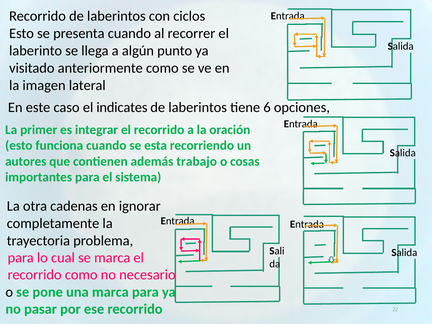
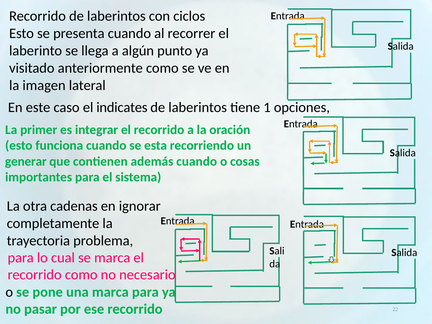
6: 6 -> 1 (267, 107)
autores: autores -> generar (26, 161)
además trabajo: trabajo -> cuando (197, 161)
